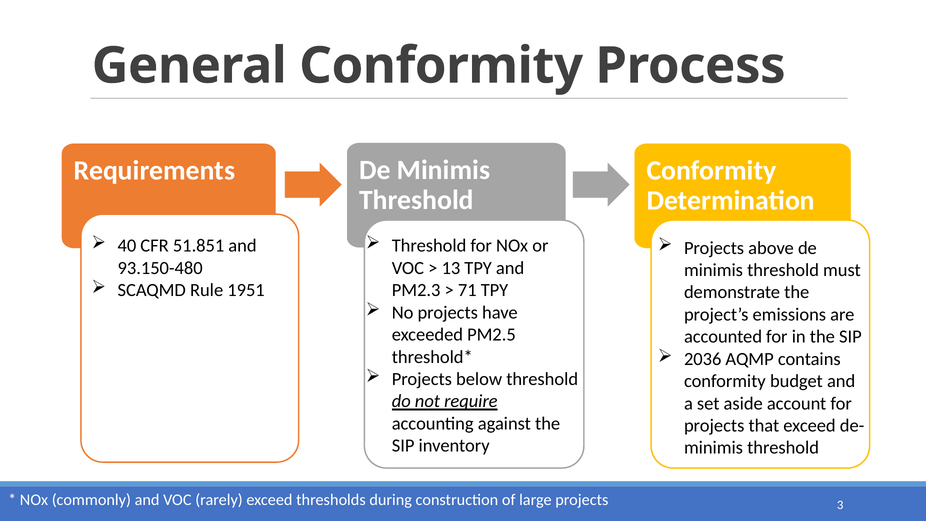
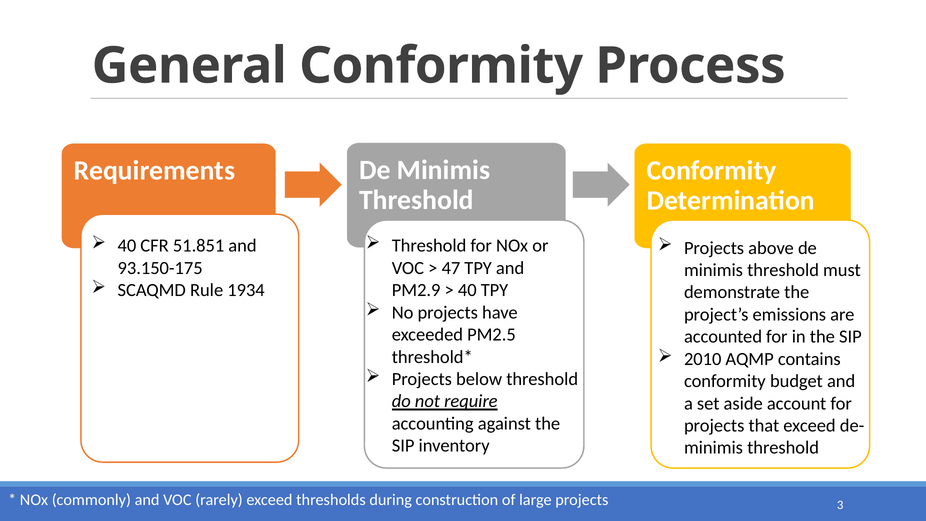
93.150-480: 93.150-480 -> 93.150-175 (160, 268)
13: 13 -> 47 (451, 268)
1951: 1951 -> 1934 (246, 290)
PM2.3: PM2.3 -> PM2.9 (416, 290)
71: 71 -> 40 (467, 290)
2036: 2036 -> 2010 (703, 359)
